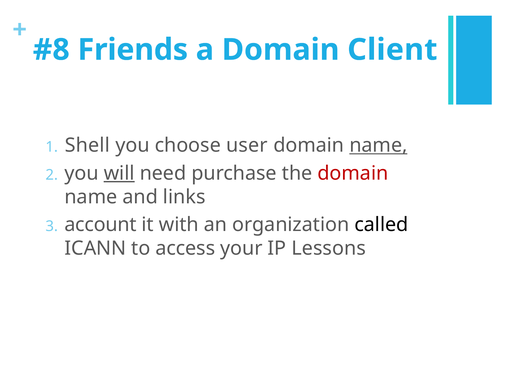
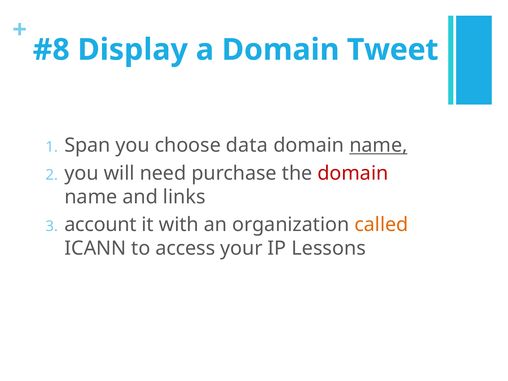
Friends: Friends -> Display (133, 50)
Client: Client -> Tweet (393, 50)
Shell: Shell -> Span (87, 145)
user: user -> data (247, 145)
will underline: present -> none (119, 173)
called colour: black -> orange (381, 225)
